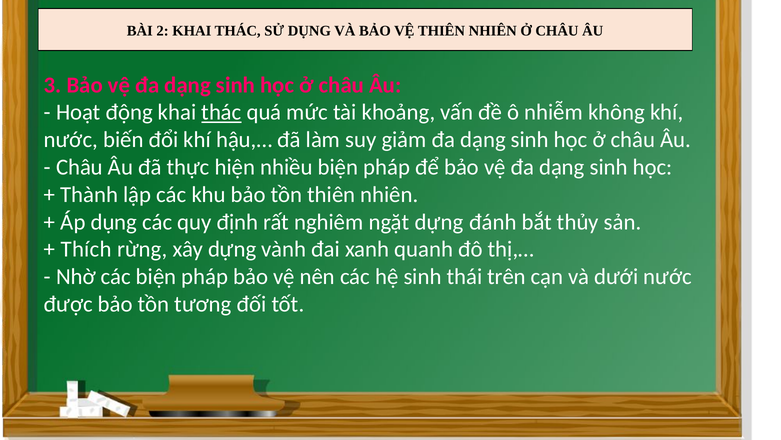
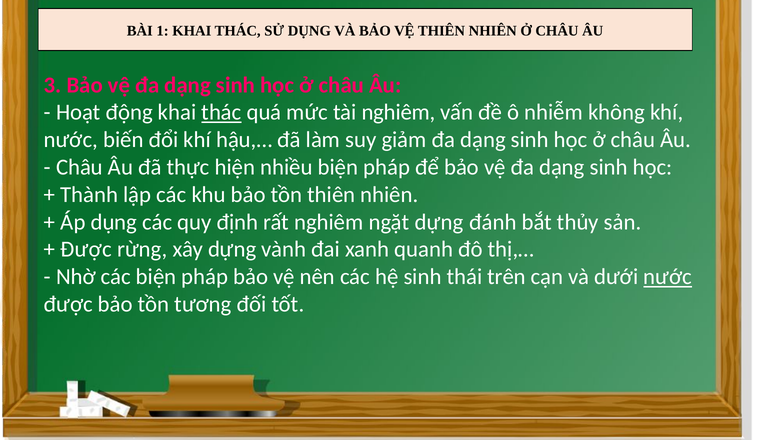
2: 2 -> 1 (163, 31)
tài khoảng: khoảng -> nghiêm (399, 112)
Thích: Thích -> Được (86, 249)
nước underline: none -> present (668, 276)
